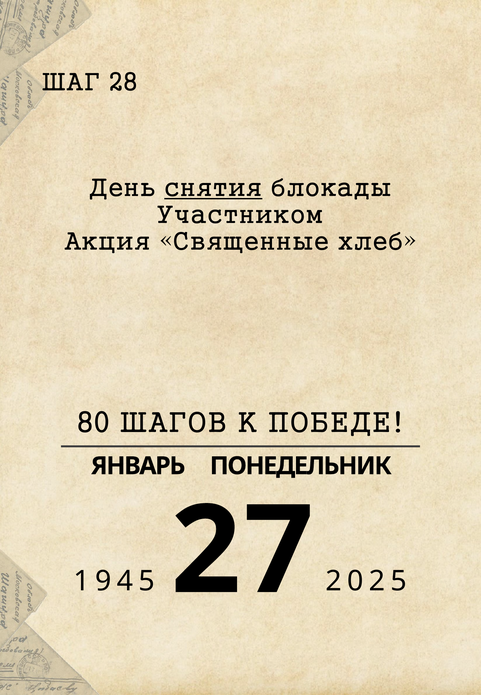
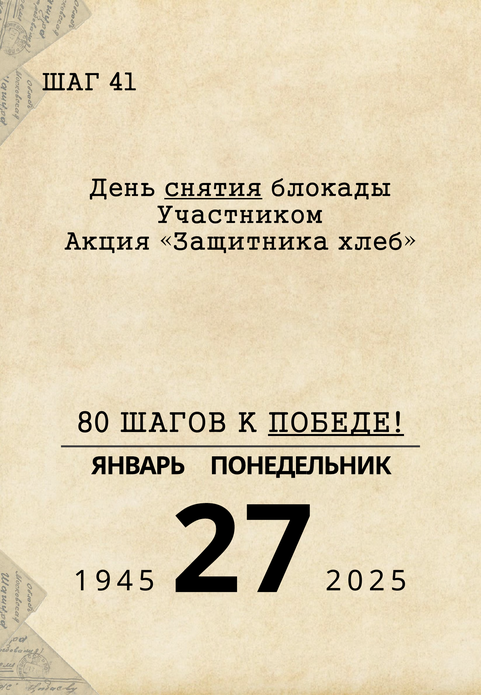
28: 28 -> 41 (123, 82)
Священные: Священные -> Защитника (244, 242)
ПОБЕДЕ underline: none -> present (336, 423)
